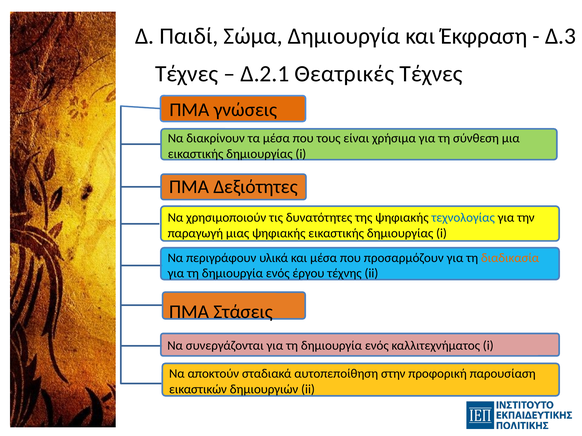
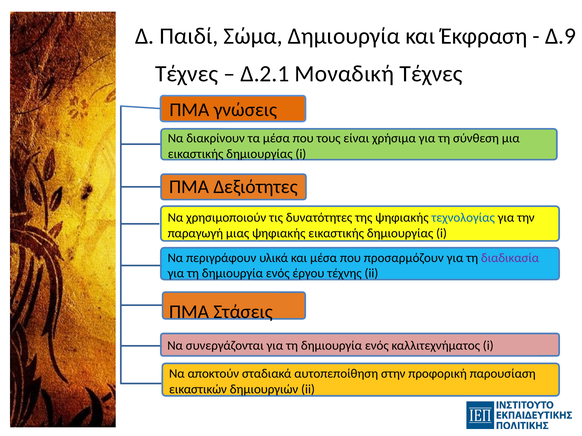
Δ.3: Δ.3 -> Δ.9 (561, 36)
Θεατρικές: Θεατρικές -> Μοναδική (344, 74)
διαδικασία colour: orange -> purple (510, 258)
